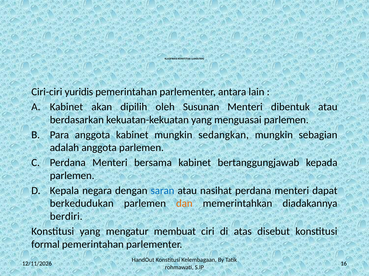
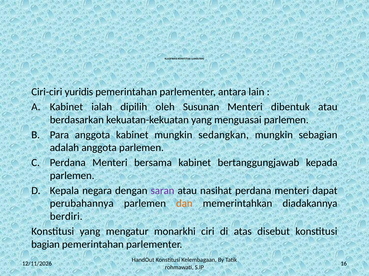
akan: akan -> ialah (102, 107)
saran colour: blue -> purple (163, 191)
berkedudukan: berkedudukan -> perubahannya (82, 204)
membuat: membuat -> monarkhi (175, 232)
formal: formal -> bagian (45, 245)
